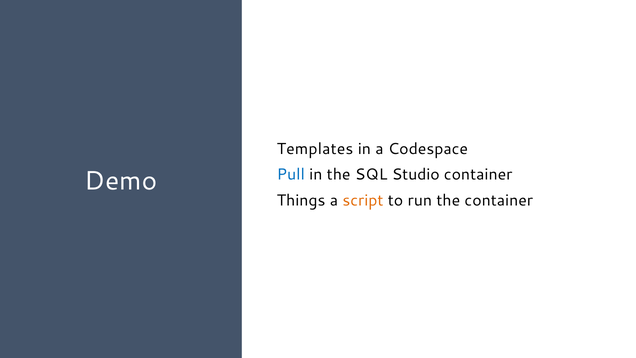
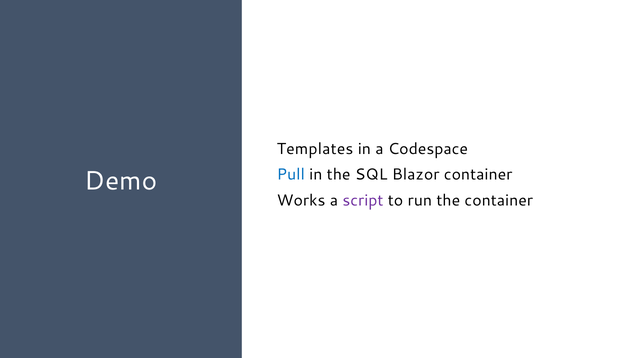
Studio: Studio -> Blazor (416, 174)
Things: Things -> Works (301, 200)
script colour: orange -> purple (363, 200)
